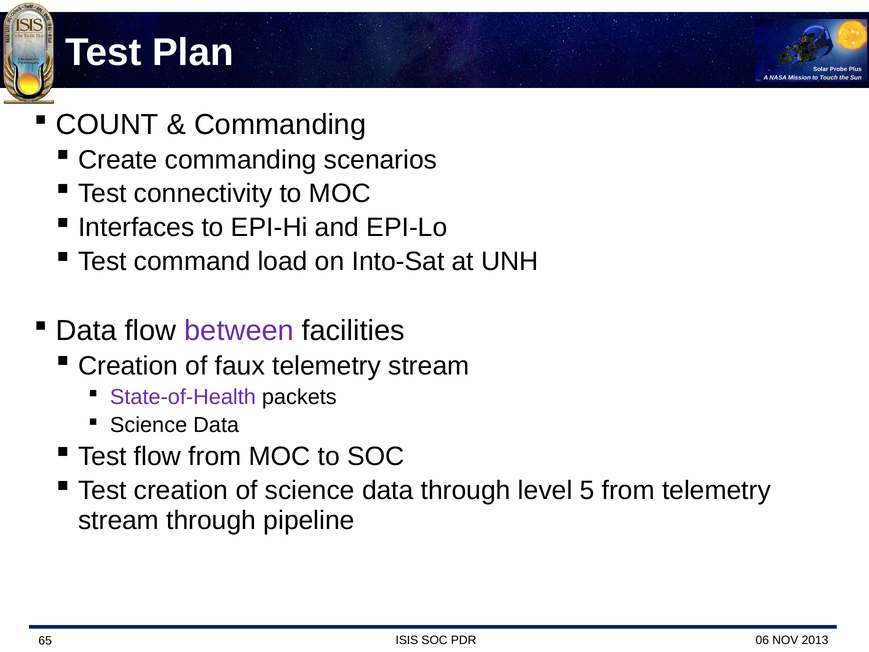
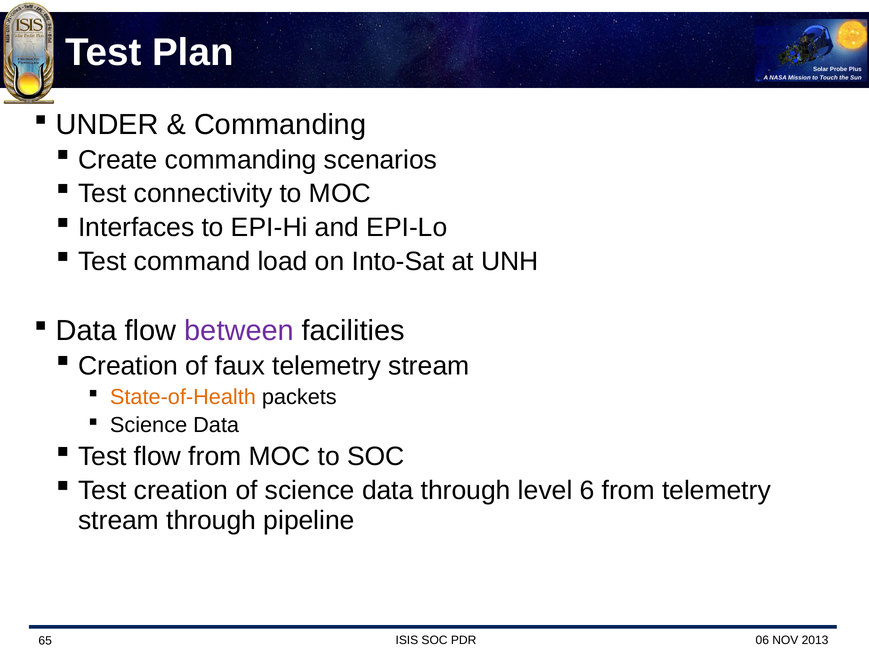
COUNT: COUNT -> UNDER (107, 124)
State-of-Health colour: purple -> orange (183, 397)
5: 5 -> 6 (587, 490)
